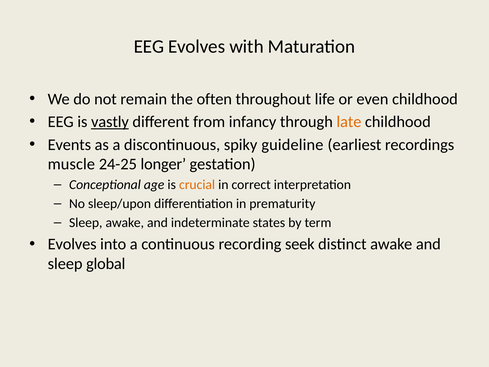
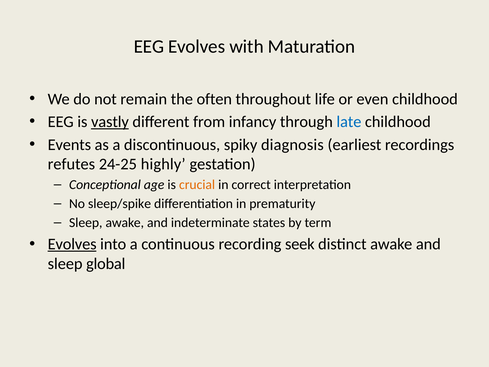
late colour: orange -> blue (349, 122)
guideline: guideline -> diagnosis (292, 145)
muscle: muscle -> refutes (71, 164)
longer: longer -> highly (163, 164)
sleep/upon: sleep/upon -> sleep/spike (120, 204)
Evolves underline: none -> present (72, 244)
